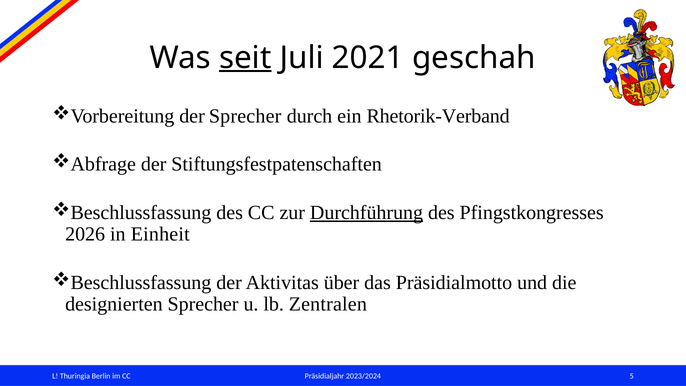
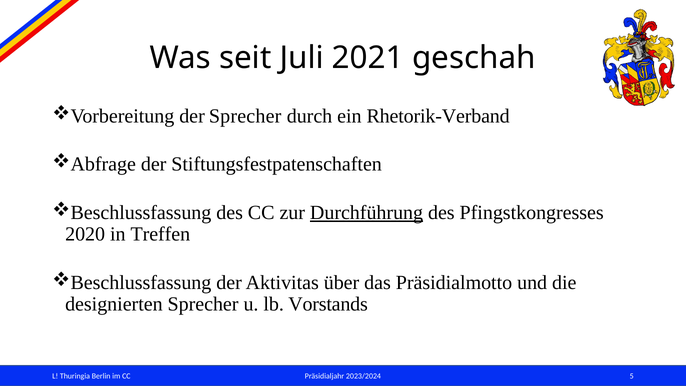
seit underline: present -> none (245, 58)
2026: 2026 -> 2020 (85, 234)
Einheit: Einheit -> Treffen (160, 234)
Zentralen: Zentralen -> Vorstands (328, 304)
